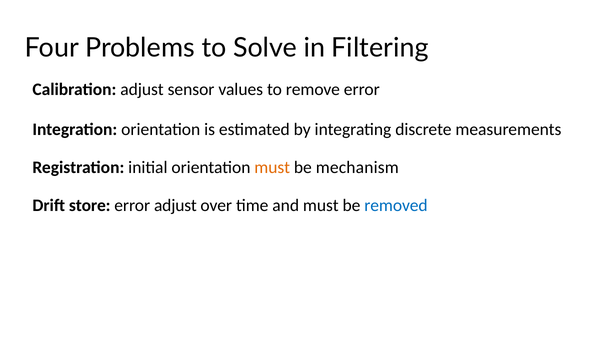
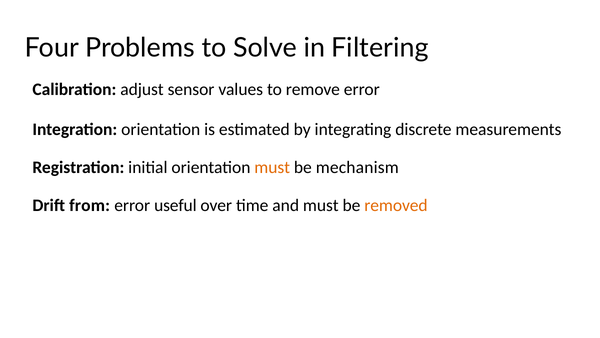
store: store -> from (90, 205)
error adjust: adjust -> useful (175, 205)
removed colour: blue -> orange (396, 205)
